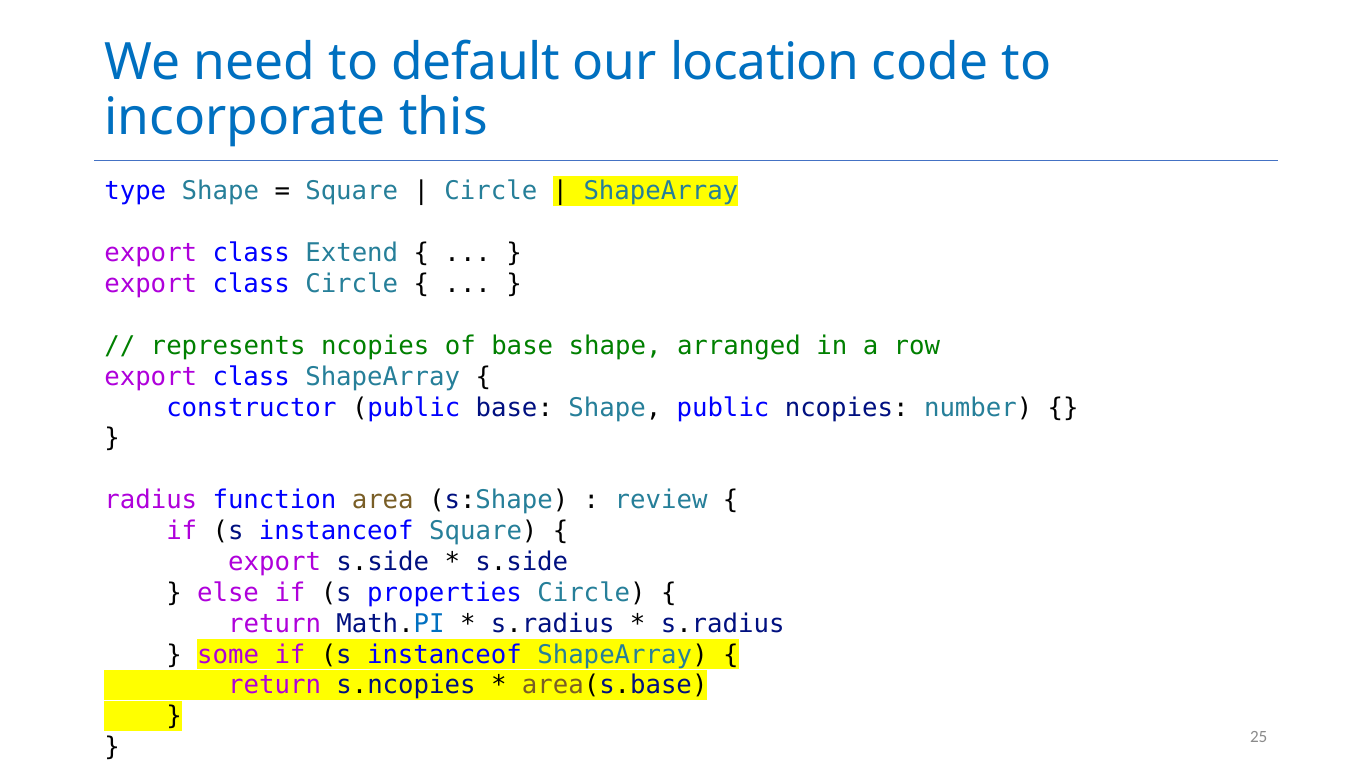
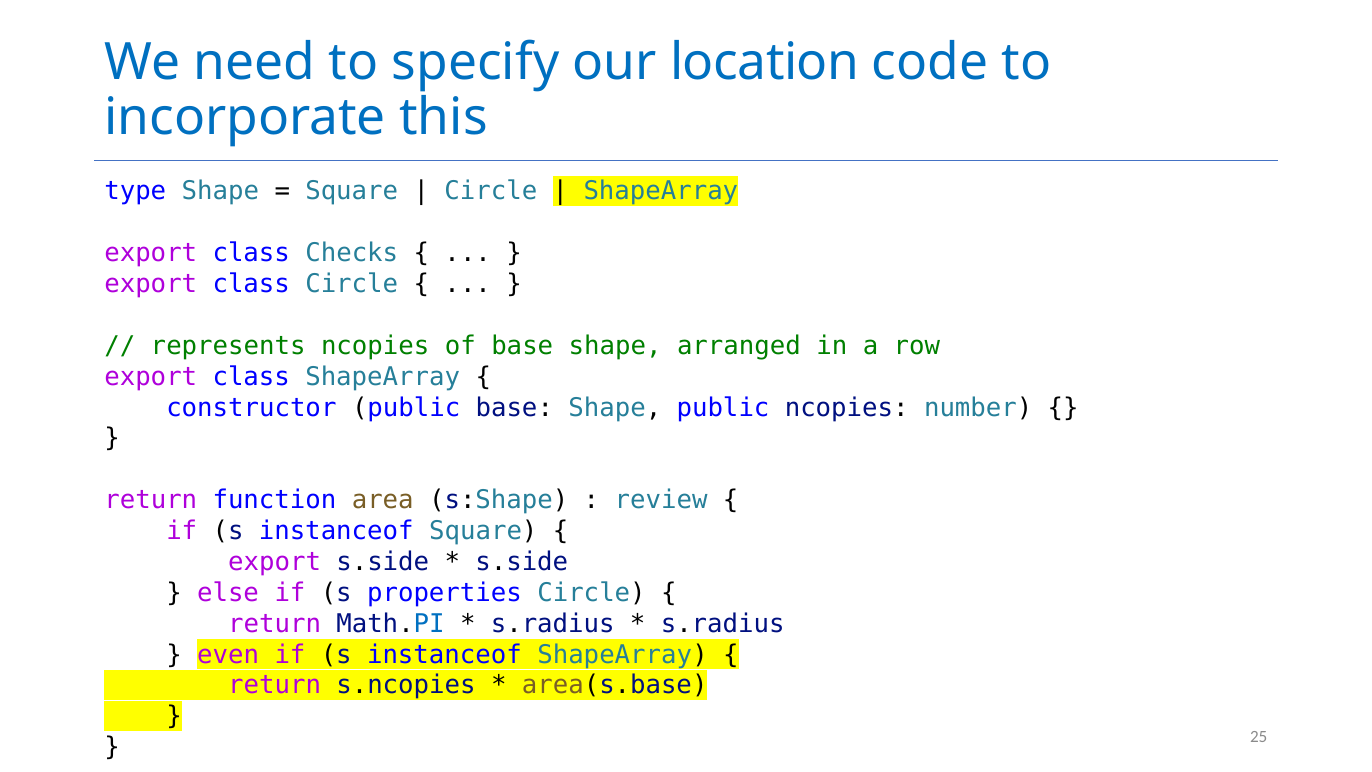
default: default -> specify (475, 62)
Extend: Extend -> Checks (352, 253)
radius: radius -> return (151, 500)
some: some -> even (228, 654)
